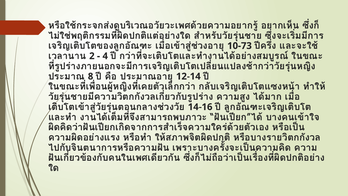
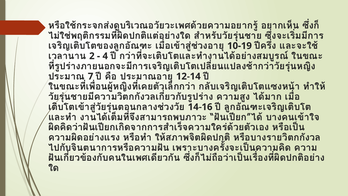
10-73: 10-73 -> 10-19 (240, 46)
8: 8 -> 7 (91, 76)
